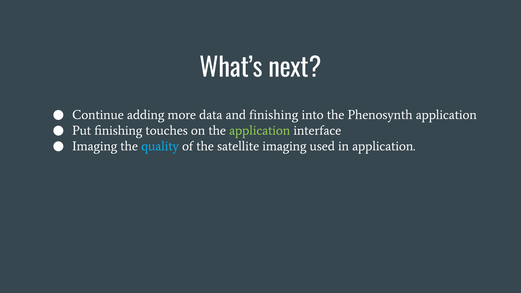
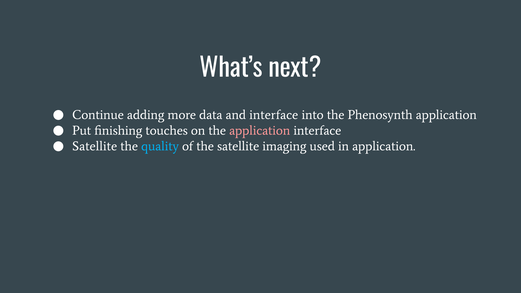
and finishing: finishing -> interface (274, 115)
application colour: light green -> pink (260, 131)
Imaging: Imaging -> Satellite (95, 146)
